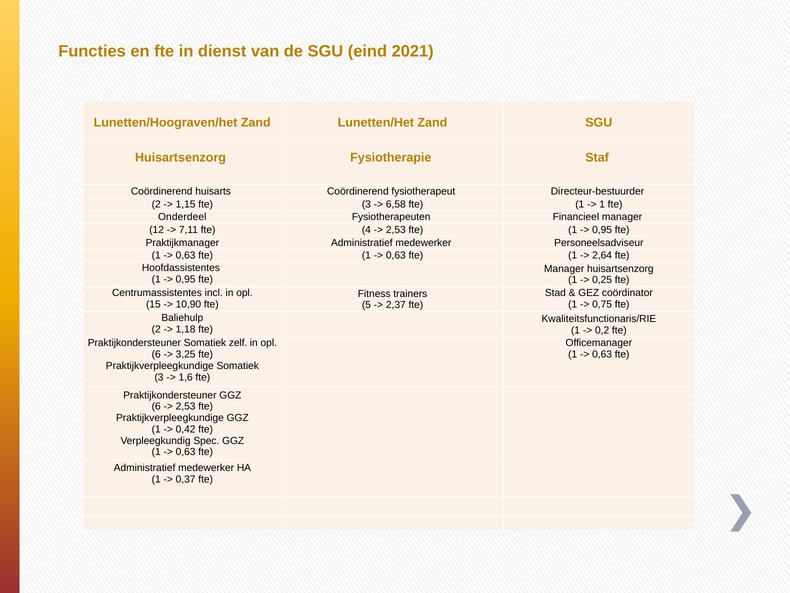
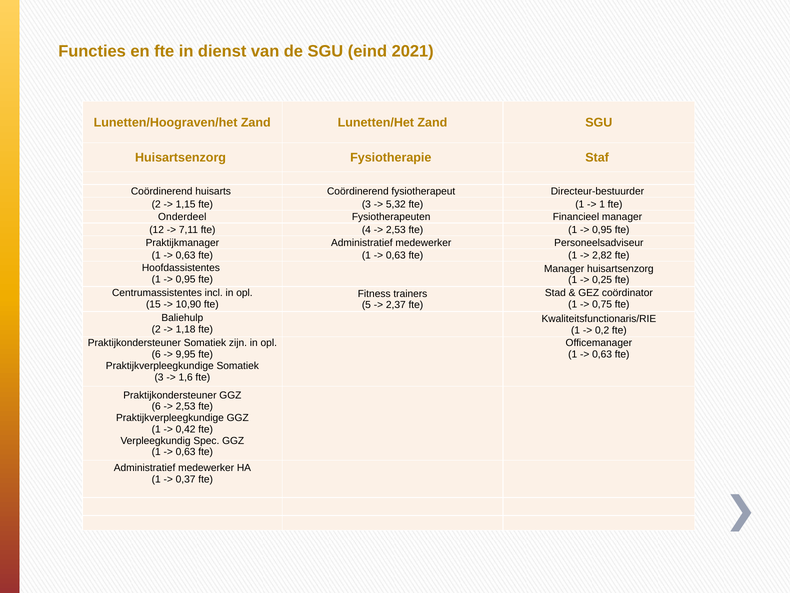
6,58: 6,58 -> 5,32 (396, 204)
2,64: 2,64 -> 2,82 (602, 255)
zelf: zelf -> zijn (238, 343)
3,25: 3,25 -> 9,95 (186, 354)
